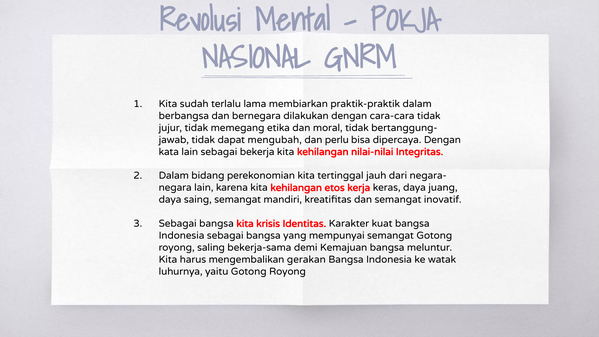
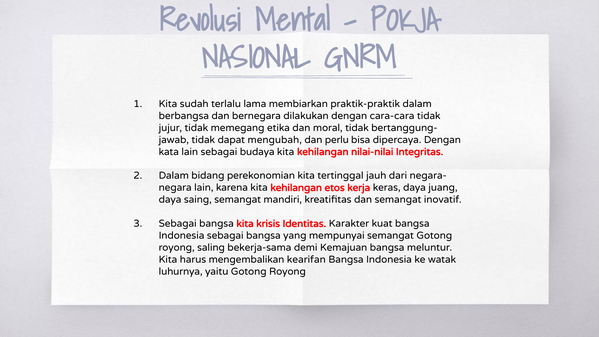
bekerja: bekerja -> budaya (257, 152)
gerakan: gerakan -> kearifan (306, 259)
